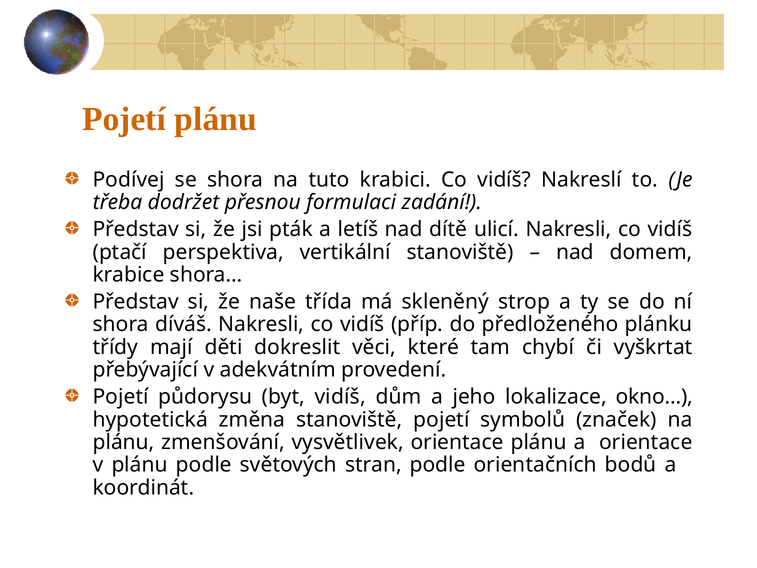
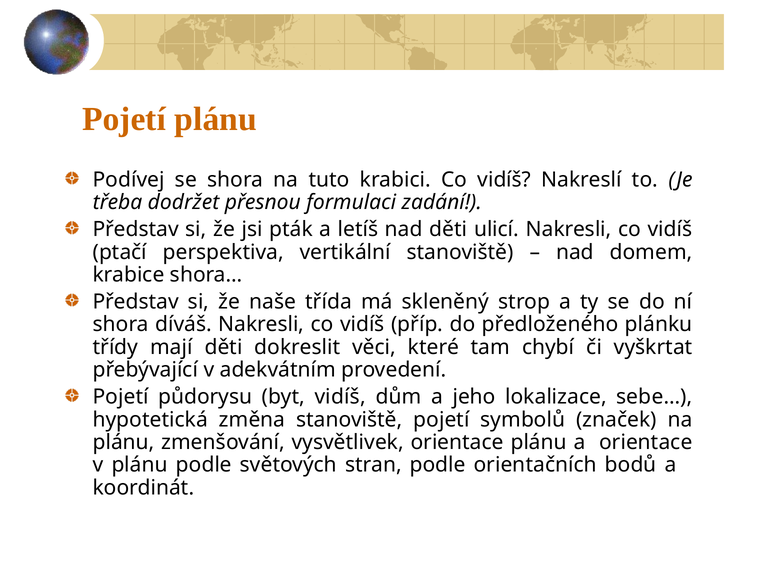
nad dítě: dítě -> děti (448, 229)
okno…: okno… -> sebe… (654, 397)
